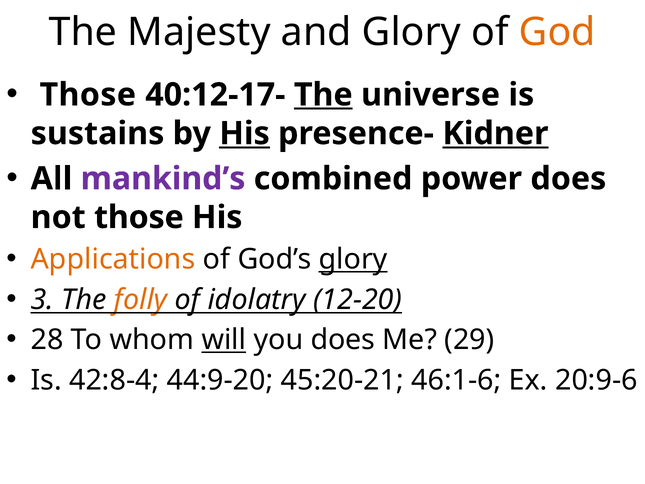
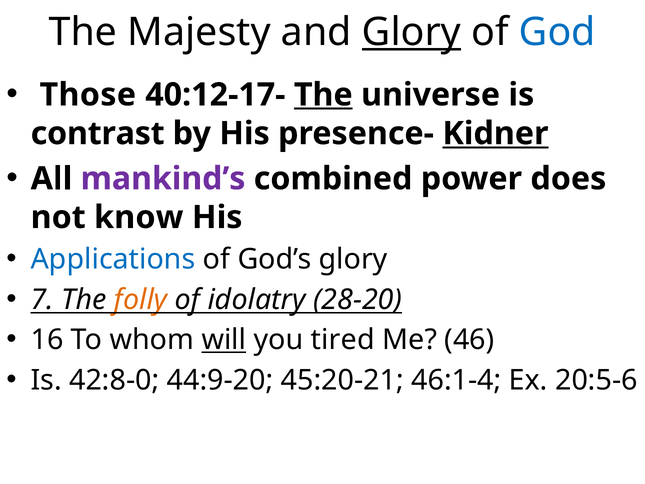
Glory underline: none -> present (411, 32)
God colour: orange -> blue (557, 32)
sustains: sustains -> contrast (98, 133)
His underline: present -> none (244, 133)
not those: those -> know (139, 217)
Applications colour: orange -> blue (113, 259)
glory underline: present -> none (353, 259)
3: 3 -> 7 (42, 300)
12-20: 12-20 -> 28-20 (358, 300)
28: 28 -> 16 (47, 340)
you does: does -> tired (343, 340)
29: 29 -> 46 (469, 340)
42:8-4: 42:8-4 -> 42:8-0 (114, 380)
46:1-6: 46:1-6 -> 46:1-4 (456, 380)
20:9-6: 20:9-6 -> 20:5-6 (596, 380)
